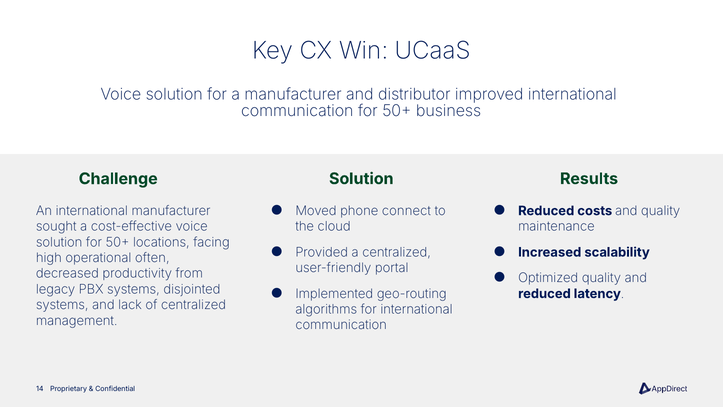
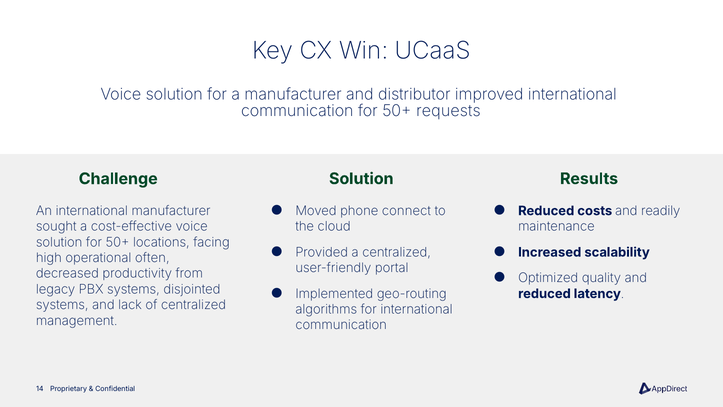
business: business -> requests (448, 111)
and quality: quality -> readily (661, 211)
